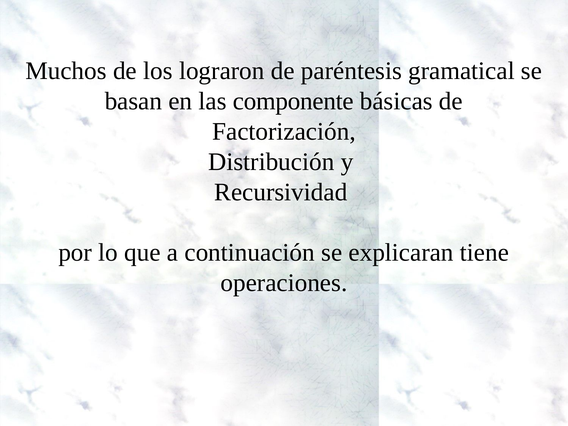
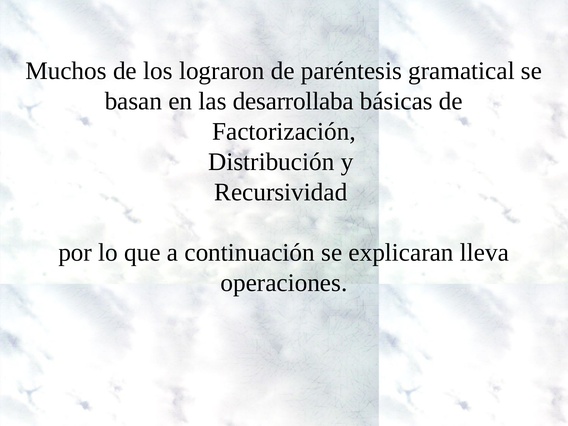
componente: componente -> desarrollaba (293, 101)
tiene: tiene -> lleva (484, 253)
